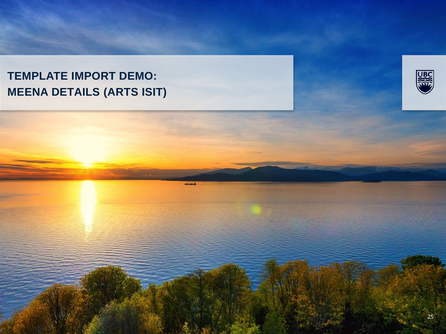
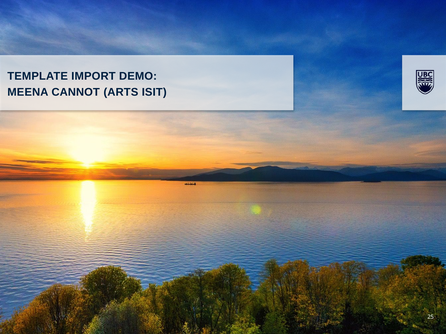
DETAILS: DETAILS -> CANNOT (76, 92)
